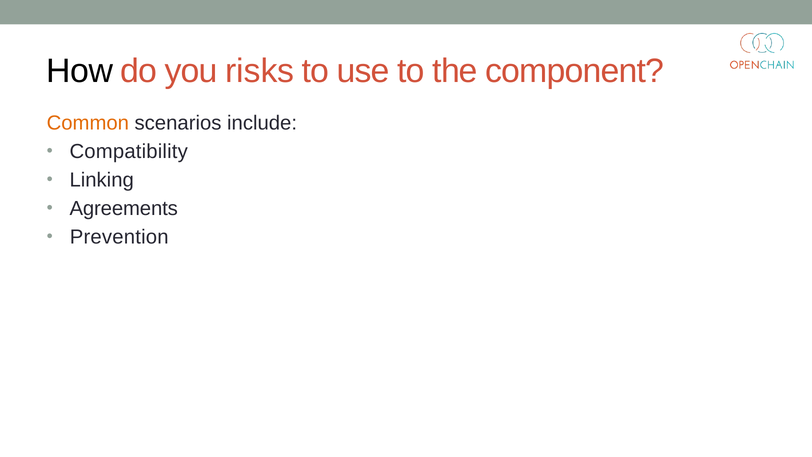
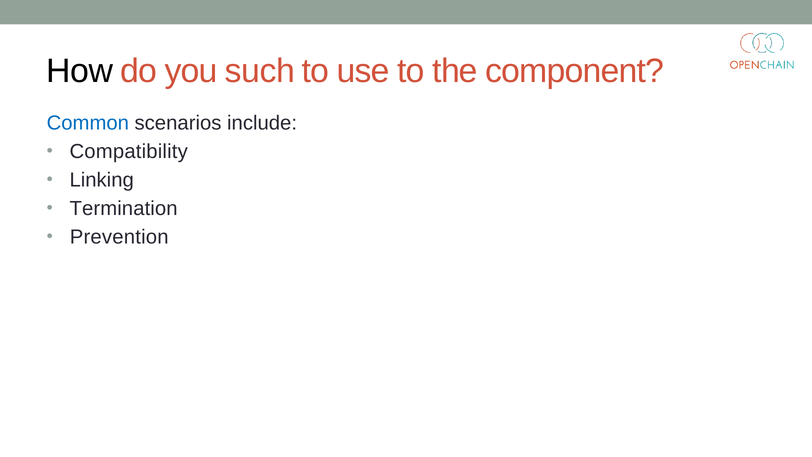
risks: risks -> such (260, 71)
Common colour: orange -> blue (88, 123)
Agreements: Agreements -> Termination (124, 208)
